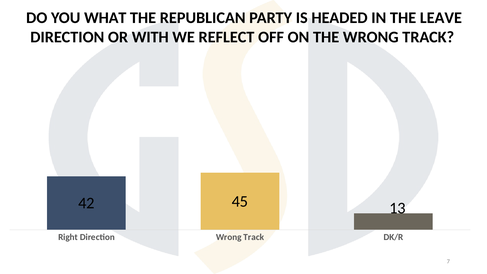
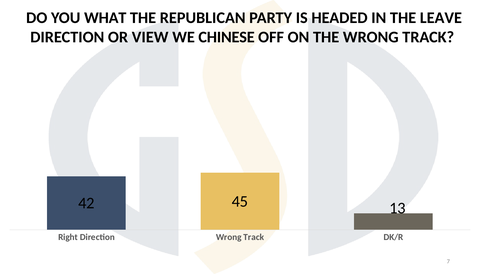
WITH: WITH -> VIEW (150, 37)
REFLECT: REFLECT -> CHINESE (227, 37)
